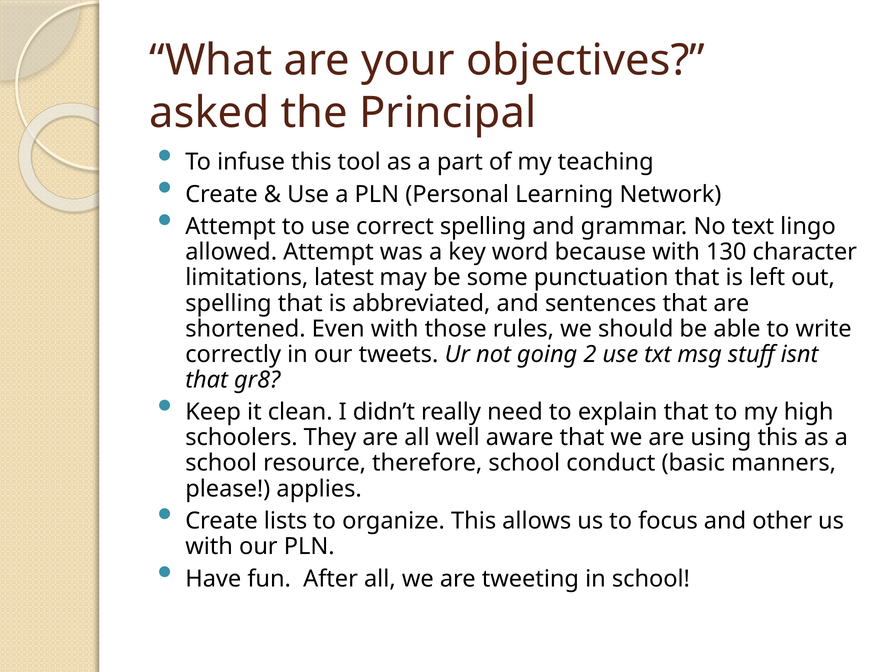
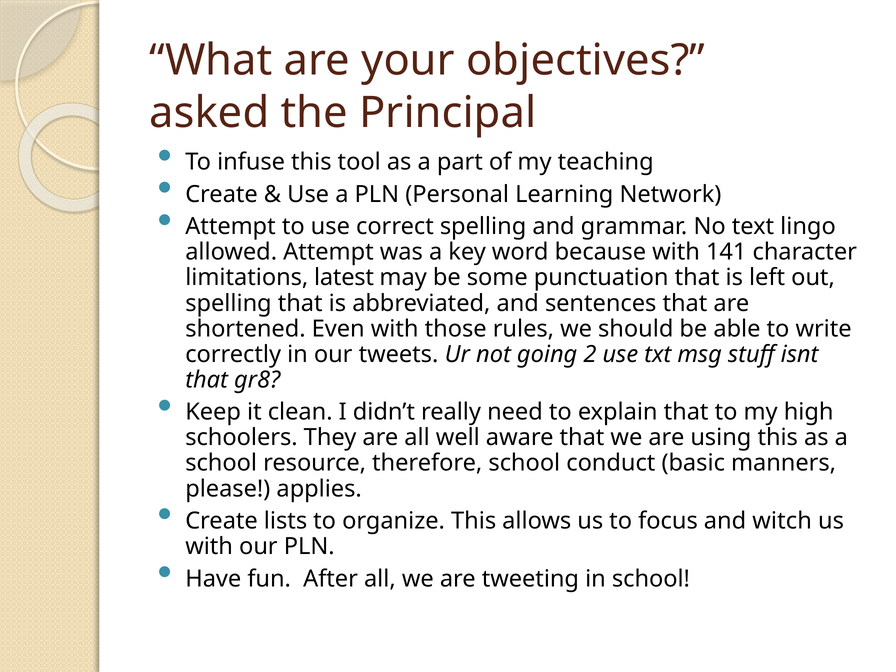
130: 130 -> 141 (726, 252)
other: other -> witch (782, 521)
